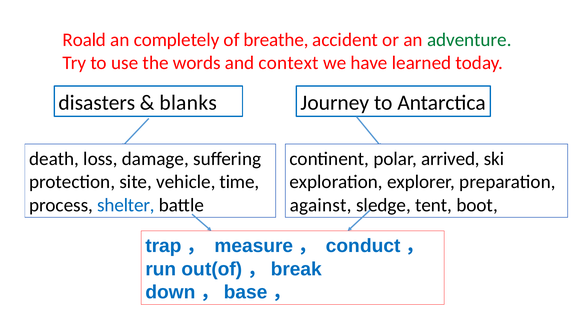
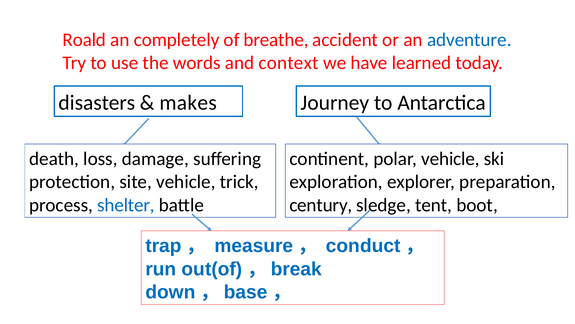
adventure colour: green -> blue (469, 40)
blanks: blanks -> makes (188, 103)
polar arrived: arrived -> vehicle (450, 159)
time: time -> trick (239, 182)
against: against -> century (321, 205)
